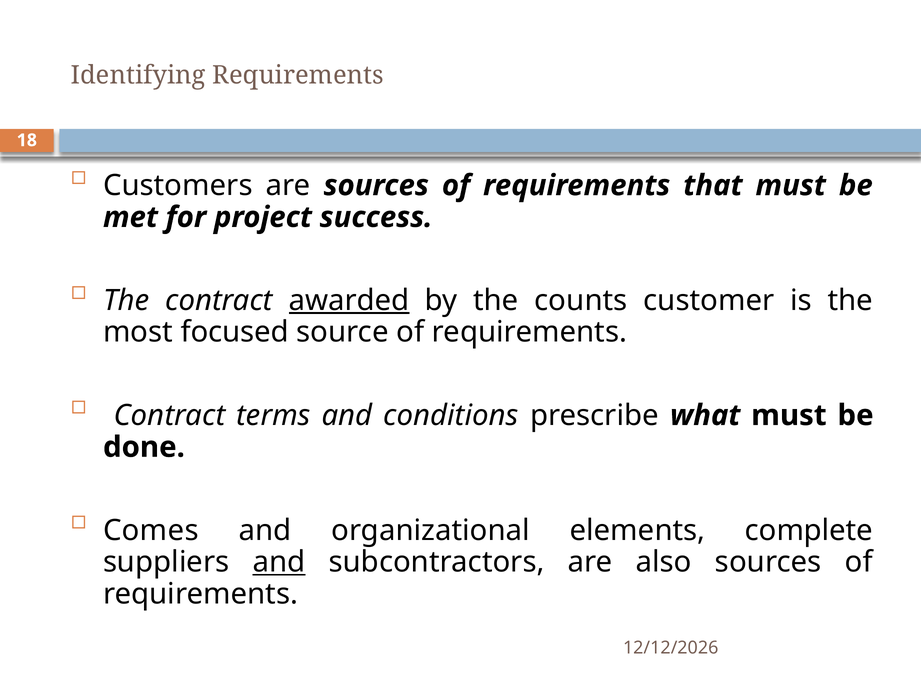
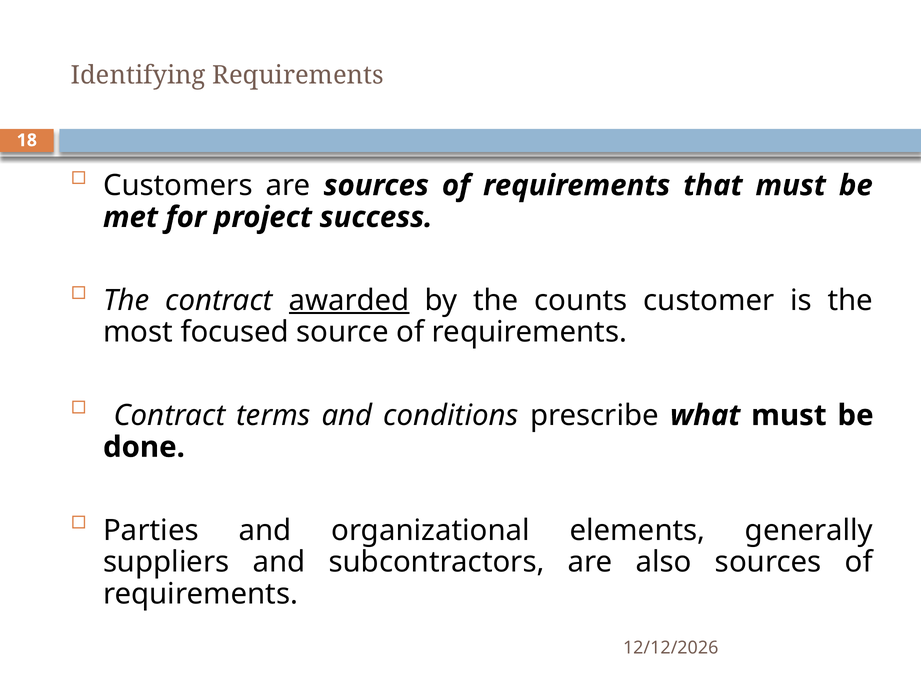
Comes: Comes -> Parties (151, 530)
complete: complete -> generally (809, 530)
and underline: present -> none (279, 562)
